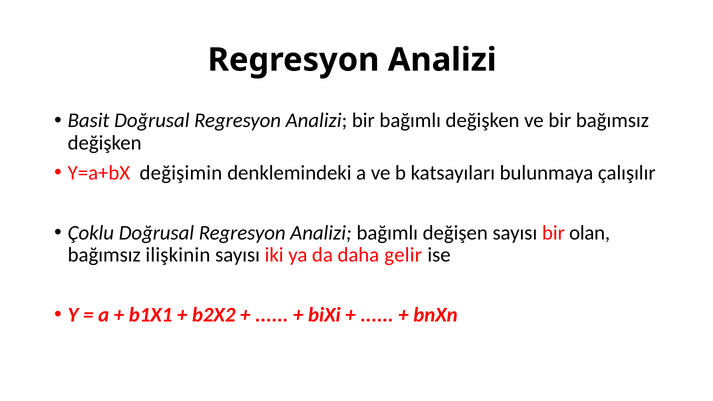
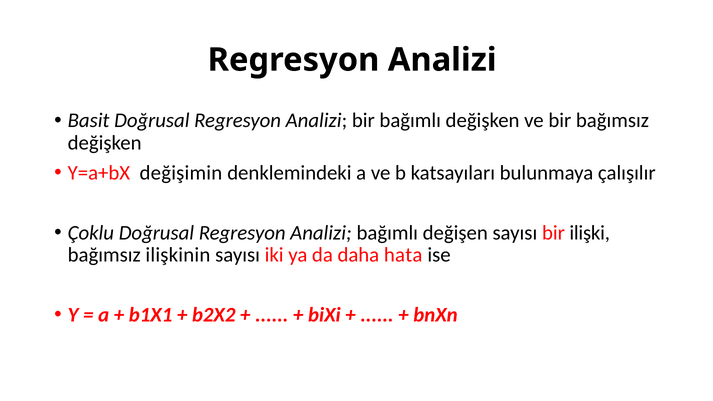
olan: olan -> ilişki (590, 233)
gelir: gelir -> hata (403, 255)
